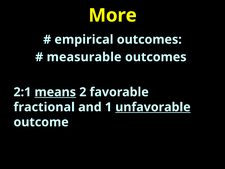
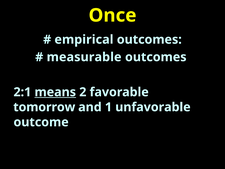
More: More -> Once (112, 15)
fractional: fractional -> tomorrow (44, 107)
unfavorable underline: present -> none (153, 107)
